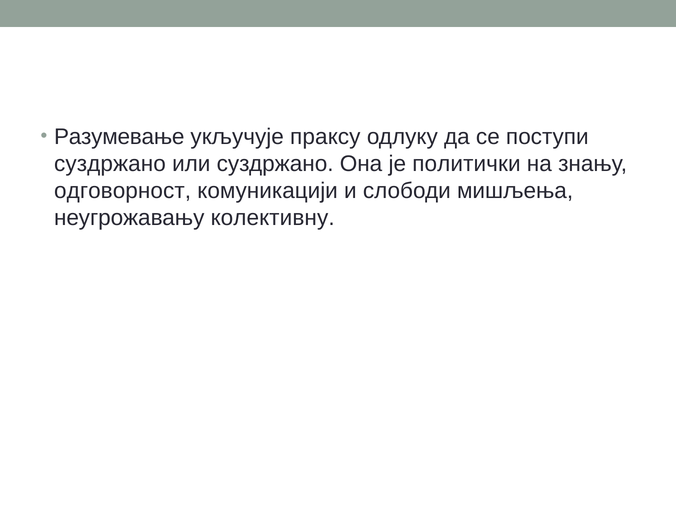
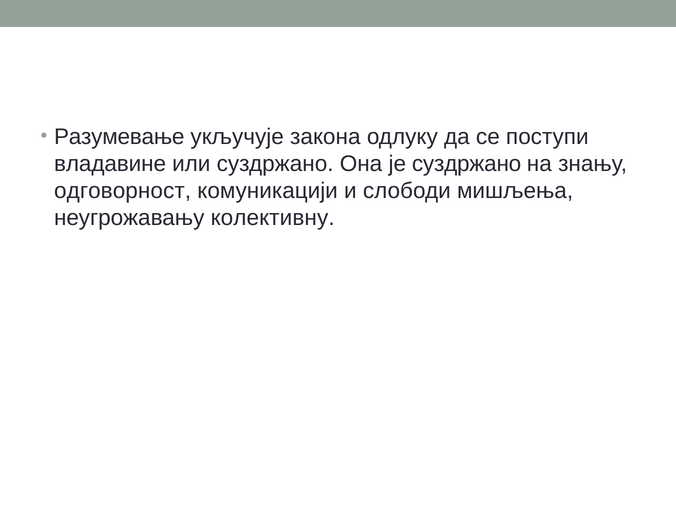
праксу: праксу -> закона (325, 137)
суздржано: суздржано -> владавине (110, 164)
је политички: политички -> суздржано (467, 164)
